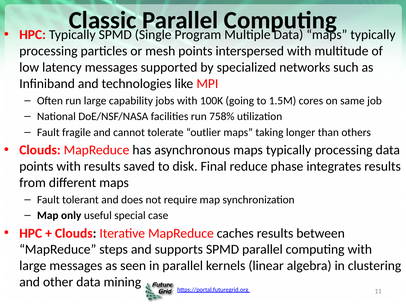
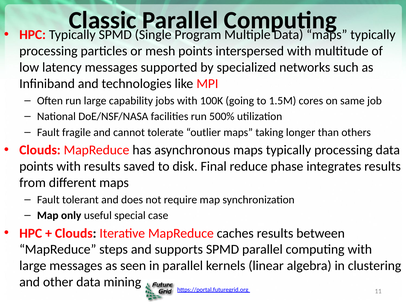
758%: 758% -> 500% (222, 116)
